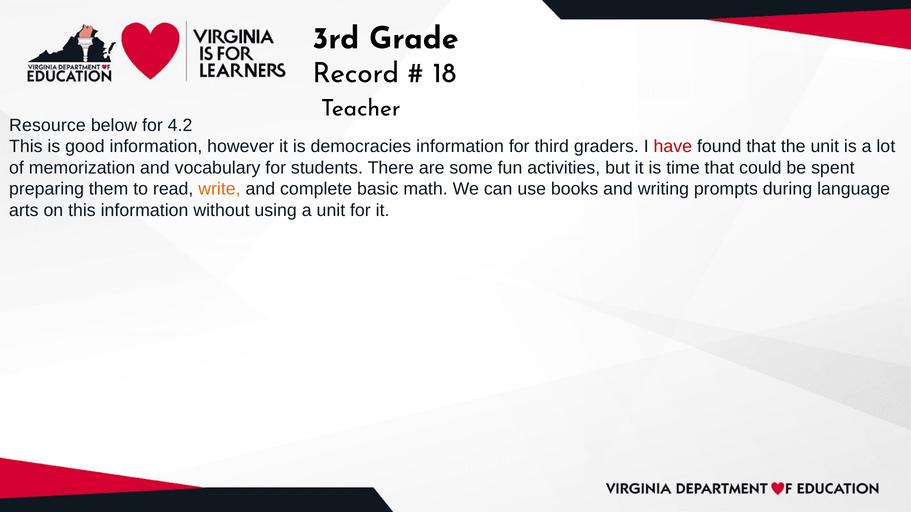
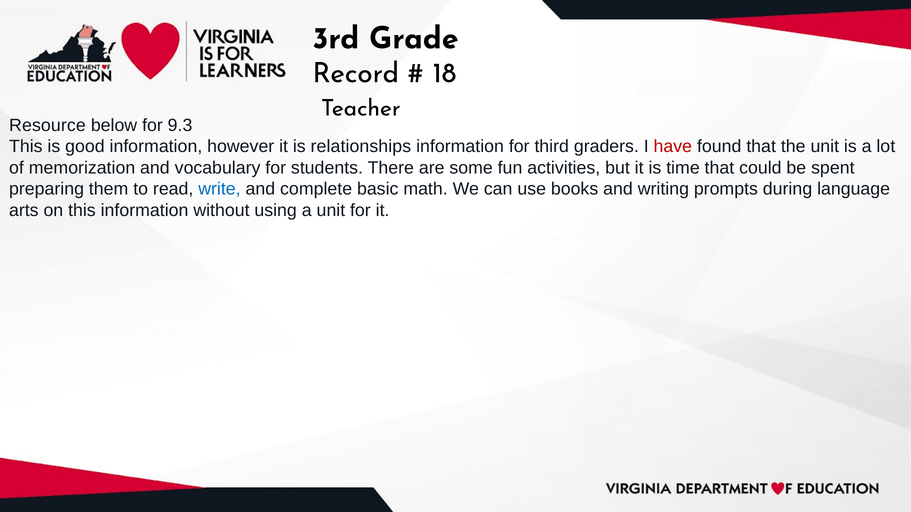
4.2: 4.2 -> 9.3 (180, 125)
democracies: democracies -> relationships (361, 147)
write colour: orange -> blue (219, 189)
